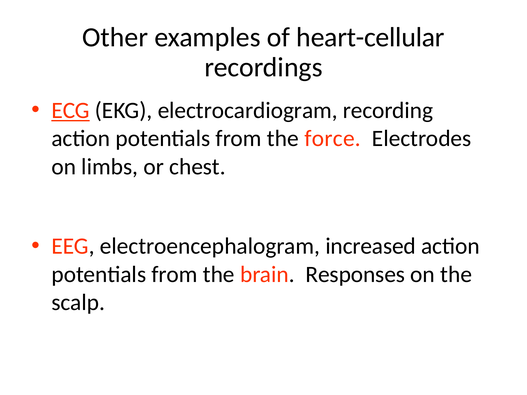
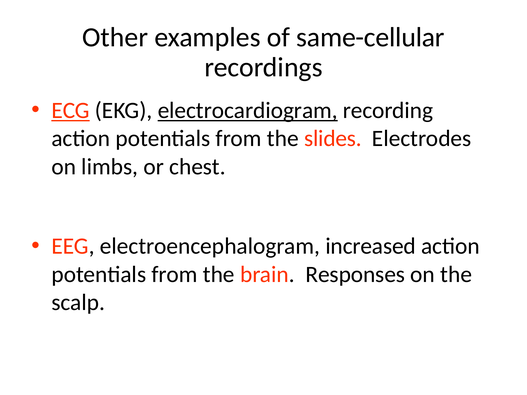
heart-cellular: heart-cellular -> same-cellular (370, 37)
electrocardiogram underline: none -> present (248, 111)
force: force -> slides (333, 139)
